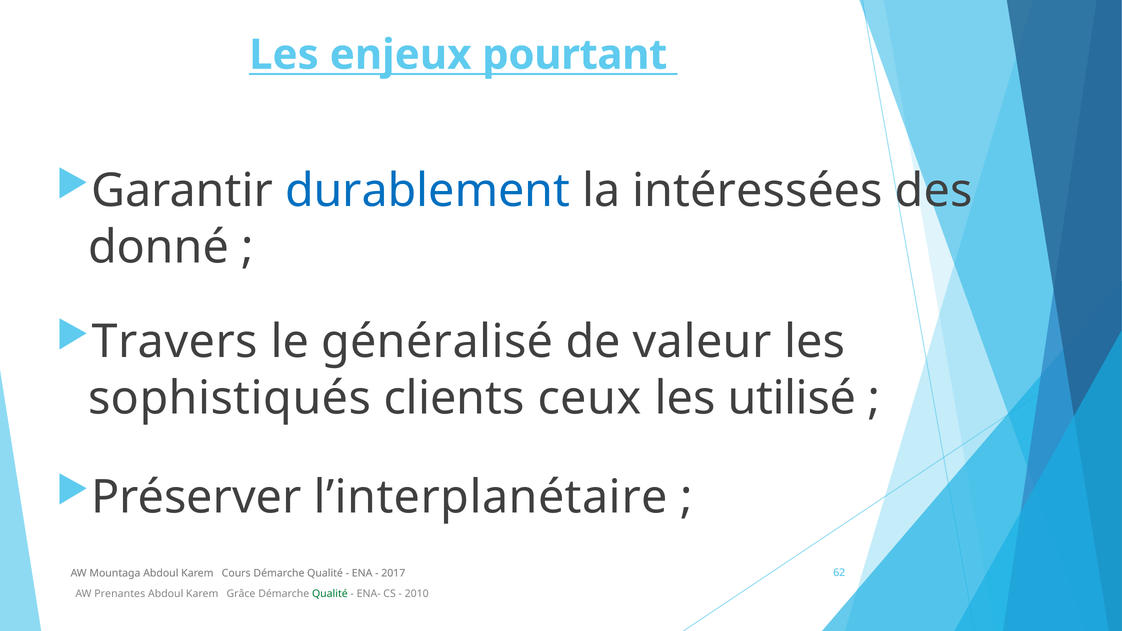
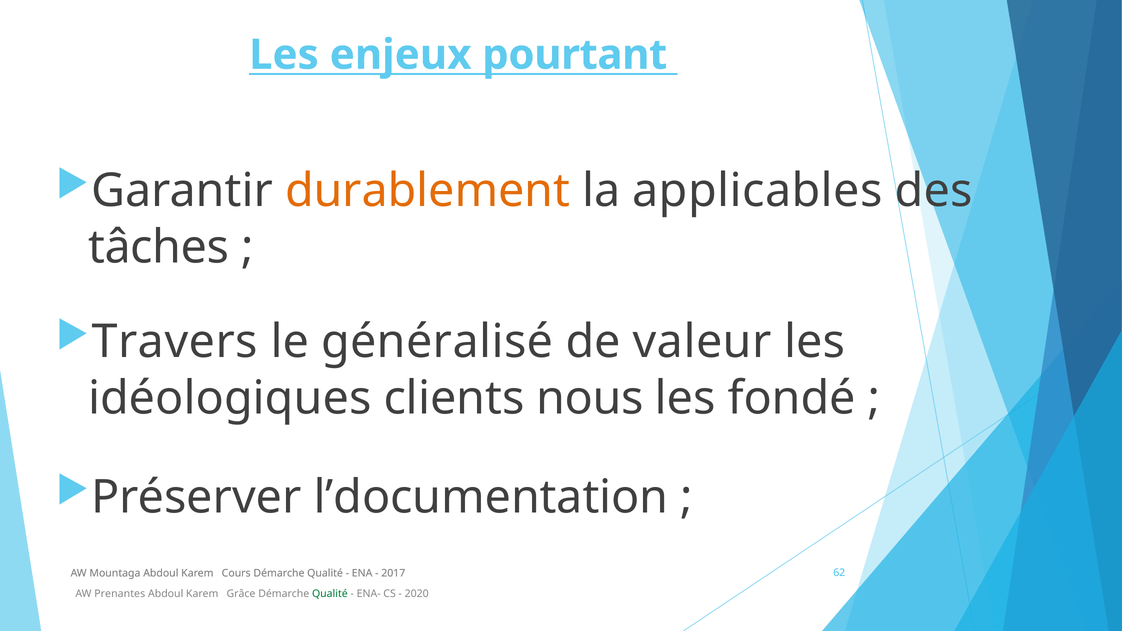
durablement colour: blue -> orange (428, 191)
intéressées: intéressées -> applicables (757, 191)
donné: donné -> tâches (159, 247)
sophistiqués: sophistiqués -> idéologiques (230, 398)
ceux: ceux -> nous (590, 398)
utilisé: utilisé -> fondé (792, 398)
l’interplanétaire: l’interplanétaire -> l’documentation (491, 497)
2010: 2010 -> 2020 (417, 594)
